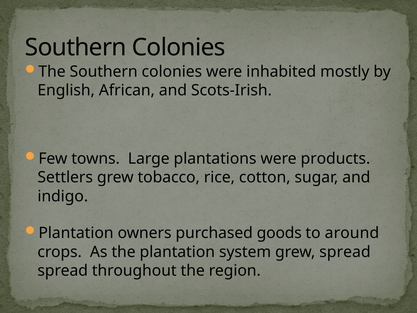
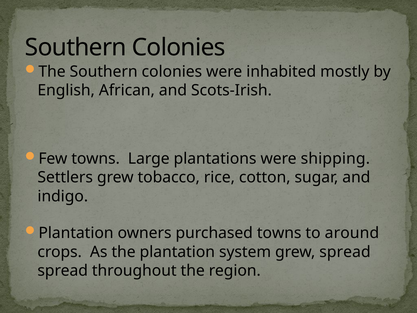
products: products -> shipping (335, 159)
purchased goods: goods -> towns (279, 233)
